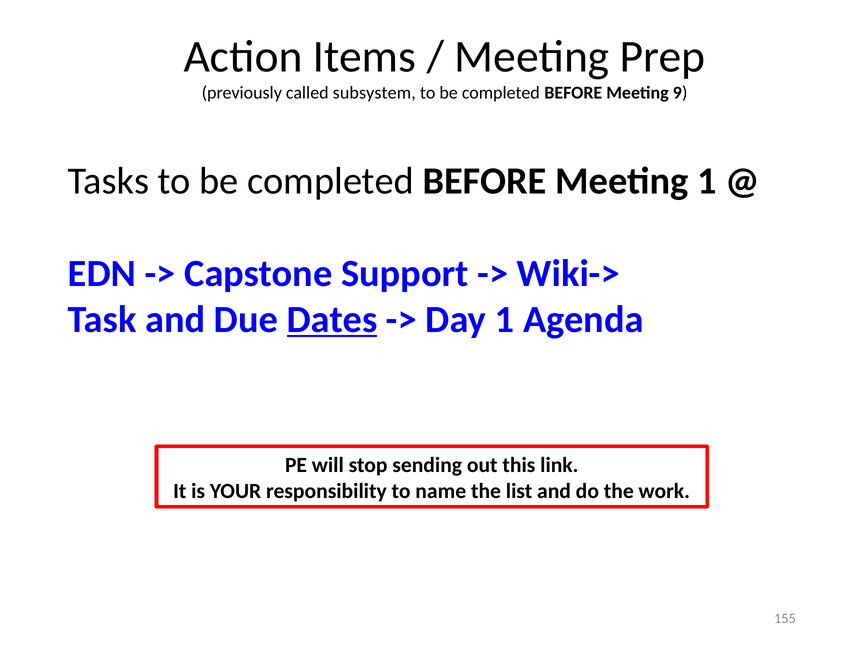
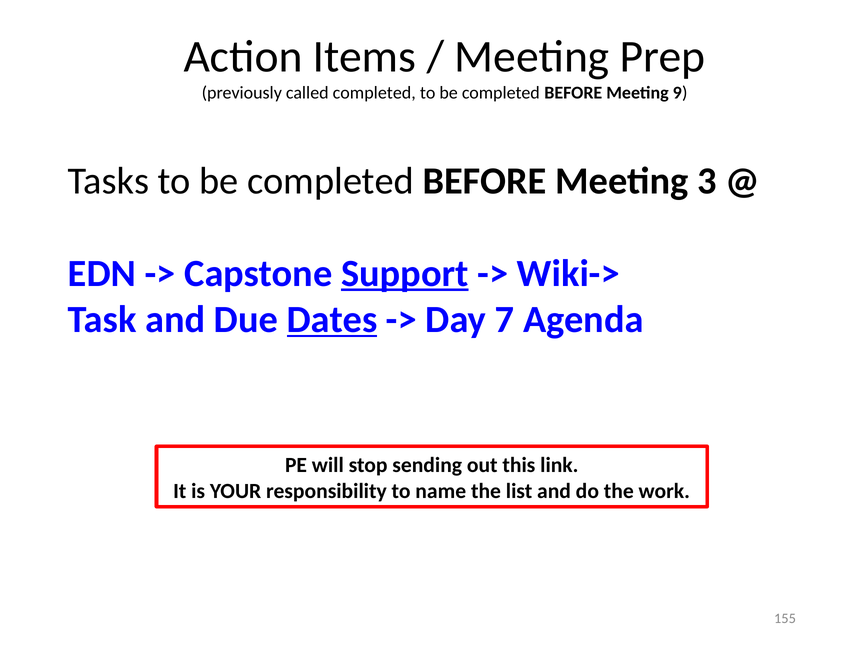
called subsystem: subsystem -> completed (374, 93)
Meeting 1: 1 -> 3 (707, 181)
Support underline: none -> present (405, 273)
Day 1: 1 -> 7 (505, 319)
